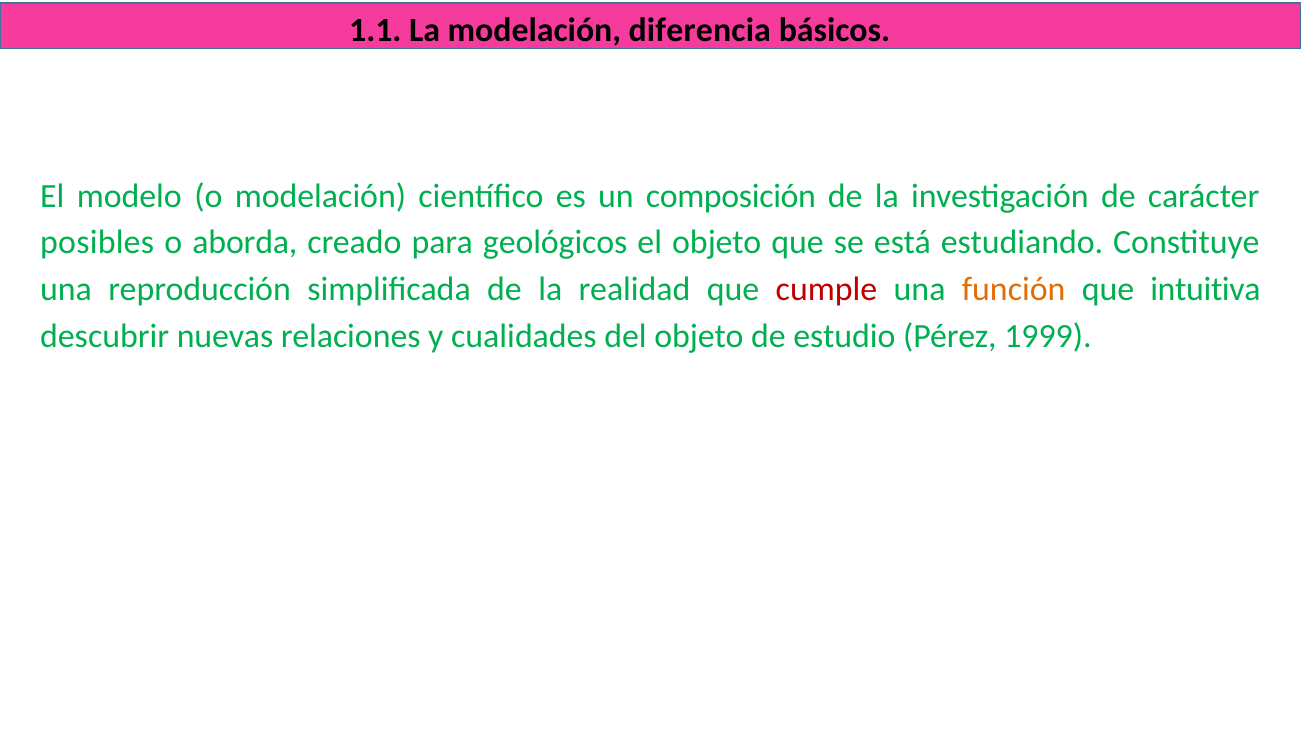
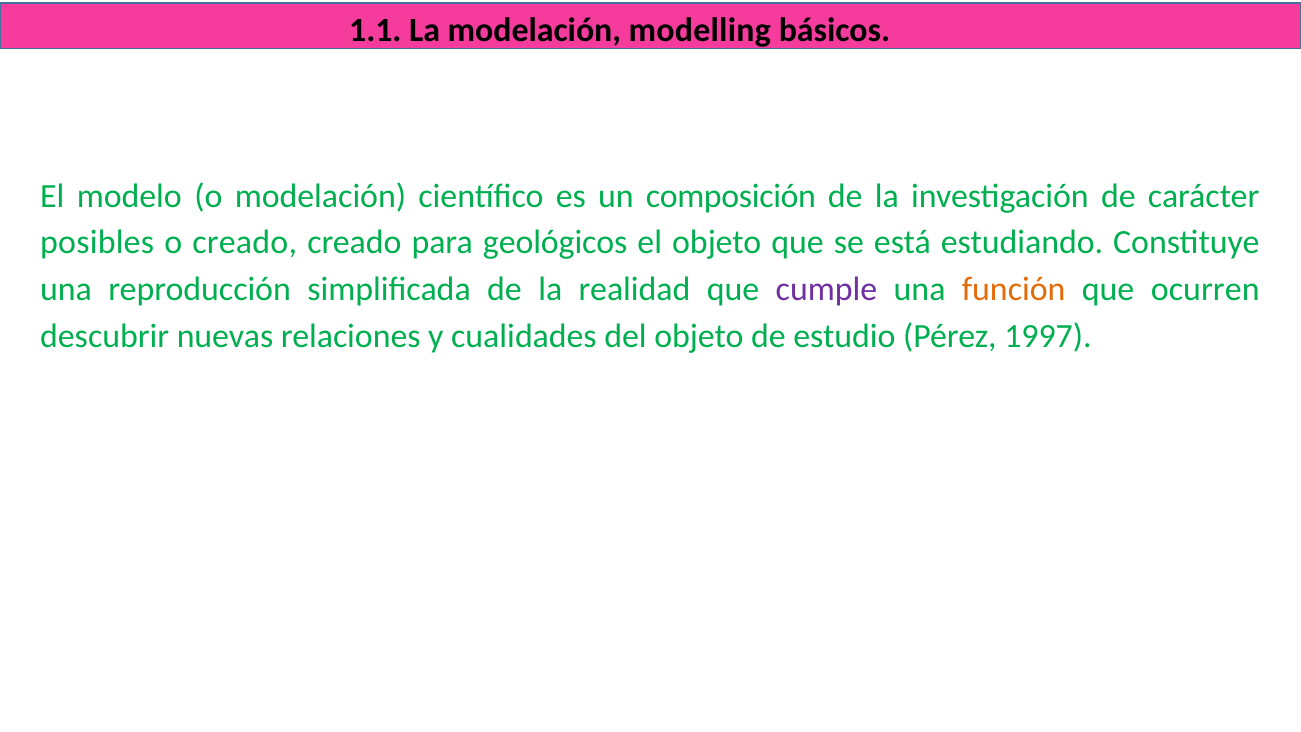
diferencia: diferencia -> modelling (700, 31)
o aborda: aborda -> creado (245, 243)
cumple colour: red -> purple (826, 289)
intuitiva: intuitiva -> ocurren (1205, 289)
1999: 1999 -> 1997 (1048, 336)
